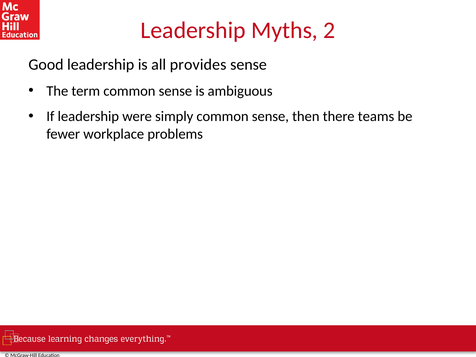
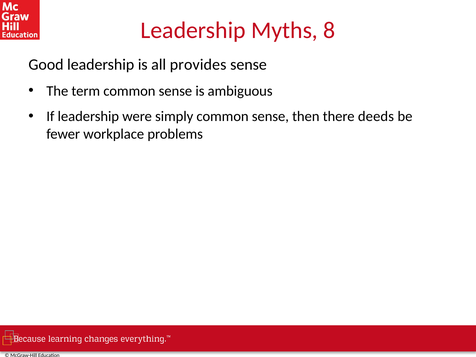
2: 2 -> 8 (329, 30)
teams: teams -> deeds (376, 117)
